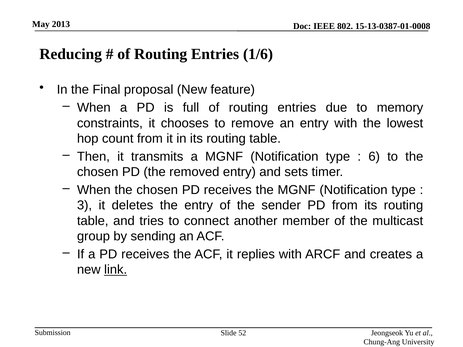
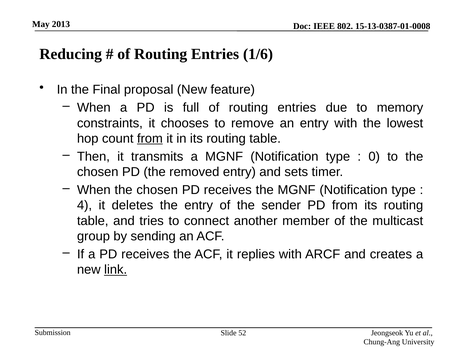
from underline: none -> present (150, 139)
6: 6 -> 0 (374, 157)
3: 3 -> 4 (85, 206)
